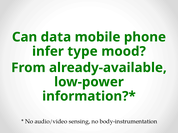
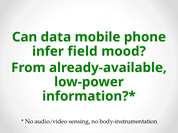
type: type -> field (83, 52)
